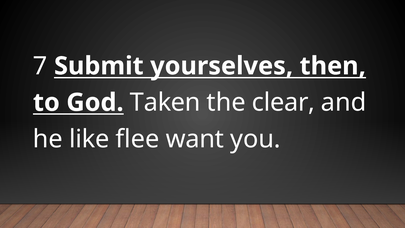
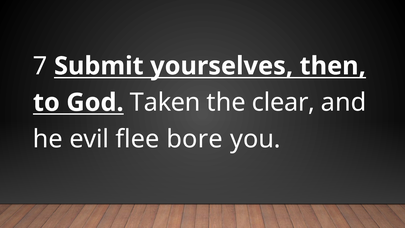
like: like -> evil (89, 139)
want: want -> bore (195, 139)
